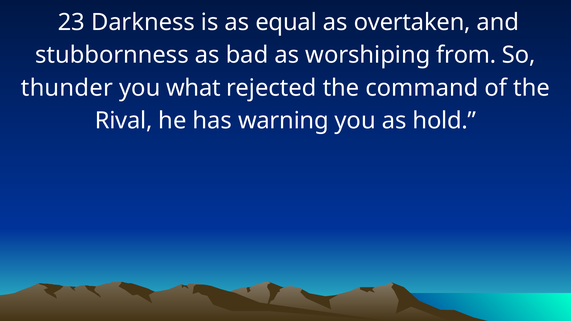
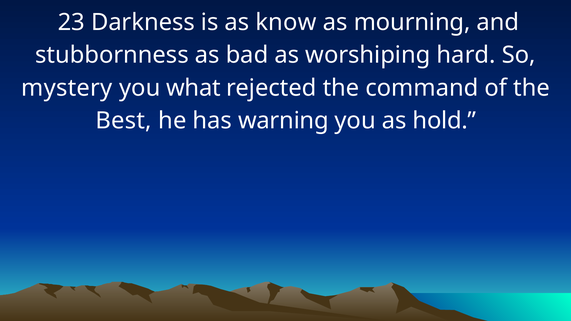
equal: equal -> know (286, 22)
overtaken: overtaken -> mourning (412, 22)
from: from -> hard (466, 55)
thunder: thunder -> mystery (67, 88)
Rival: Rival -> Best (123, 121)
